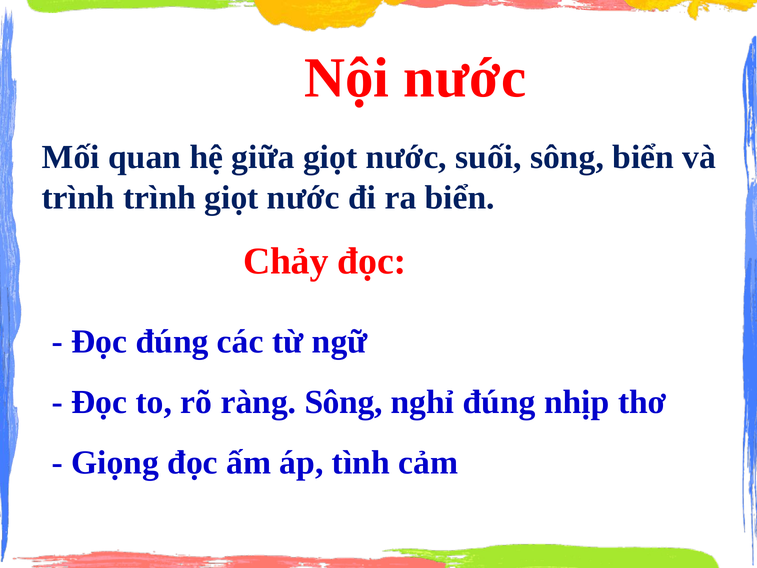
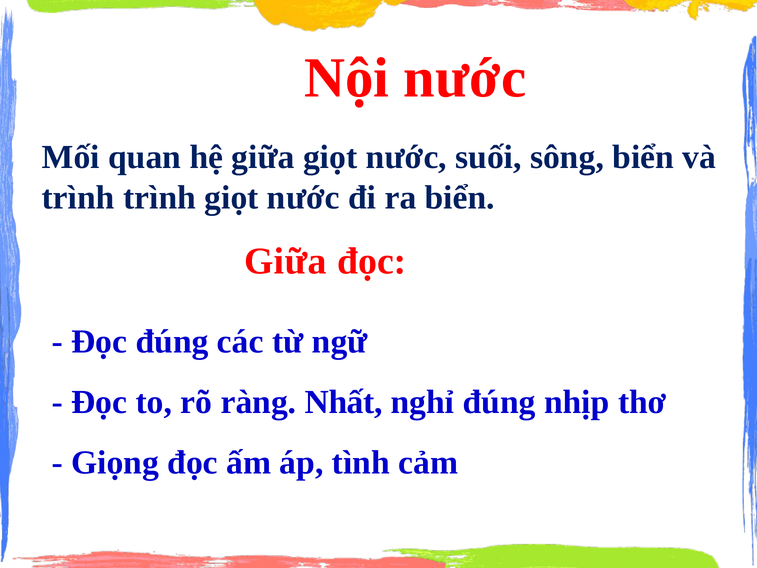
Chảy: Chảy -> Giữa (286, 261)
ràng Sông: Sông -> Nhất (344, 402)
